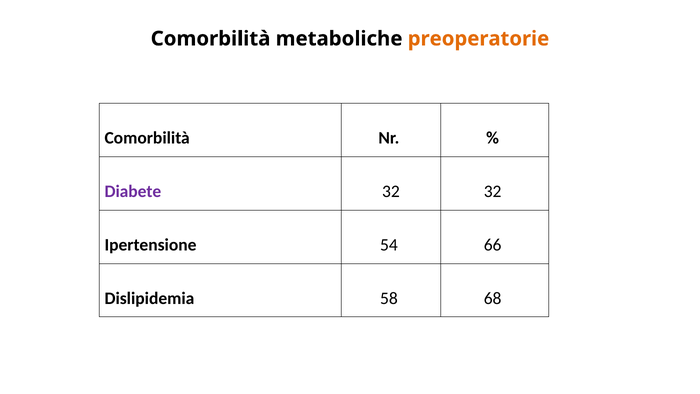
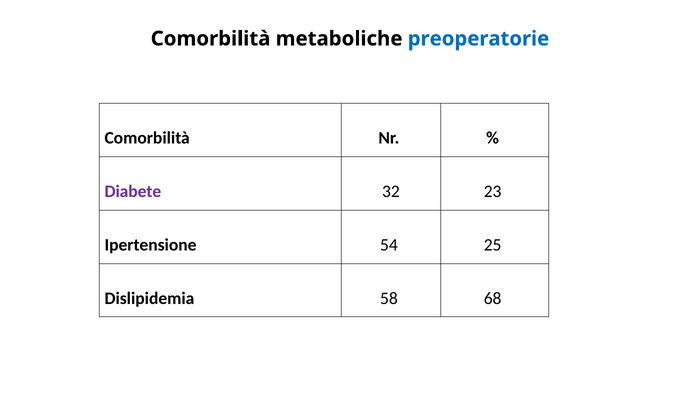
preoperatorie colour: orange -> blue (478, 39)
32 32: 32 -> 23 (493, 191)
66: 66 -> 25 (493, 245)
